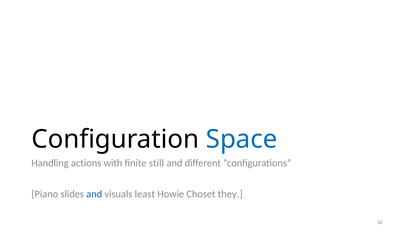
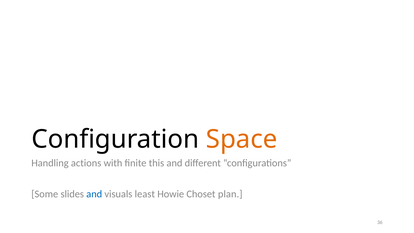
Space colour: blue -> orange (242, 139)
still: still -> this (156, 163)
Piano: Piano -> Some (45, 194)
they: they -> plan (230, 194)
